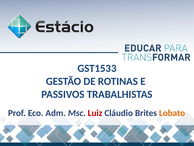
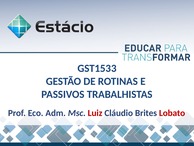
Lobato colour: orange -> red (172, 113)
